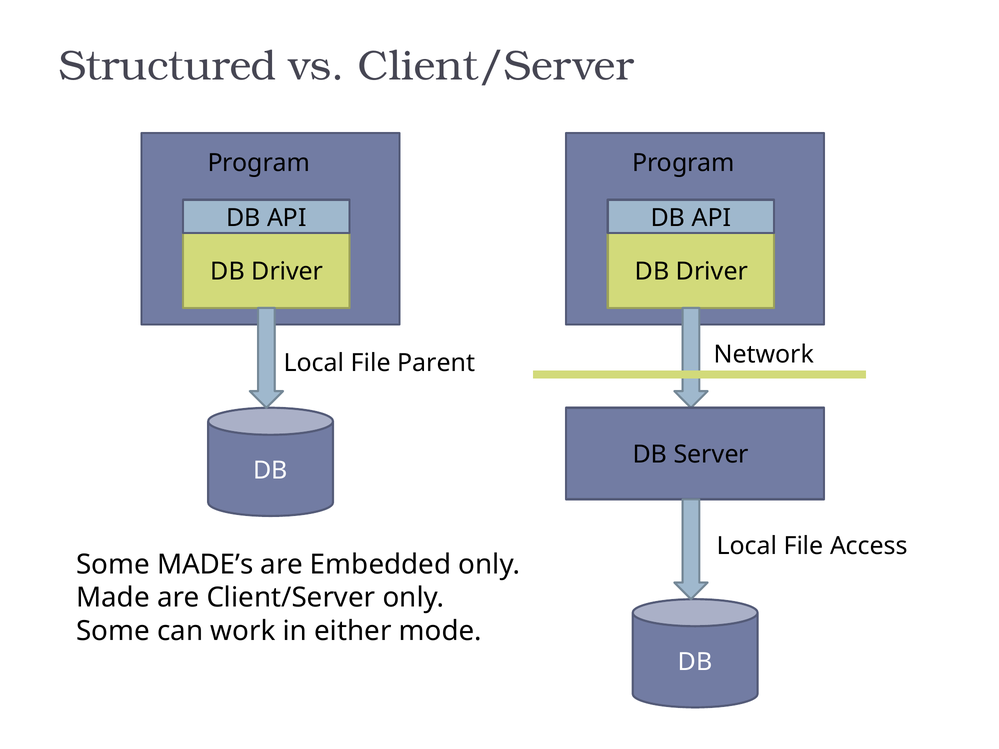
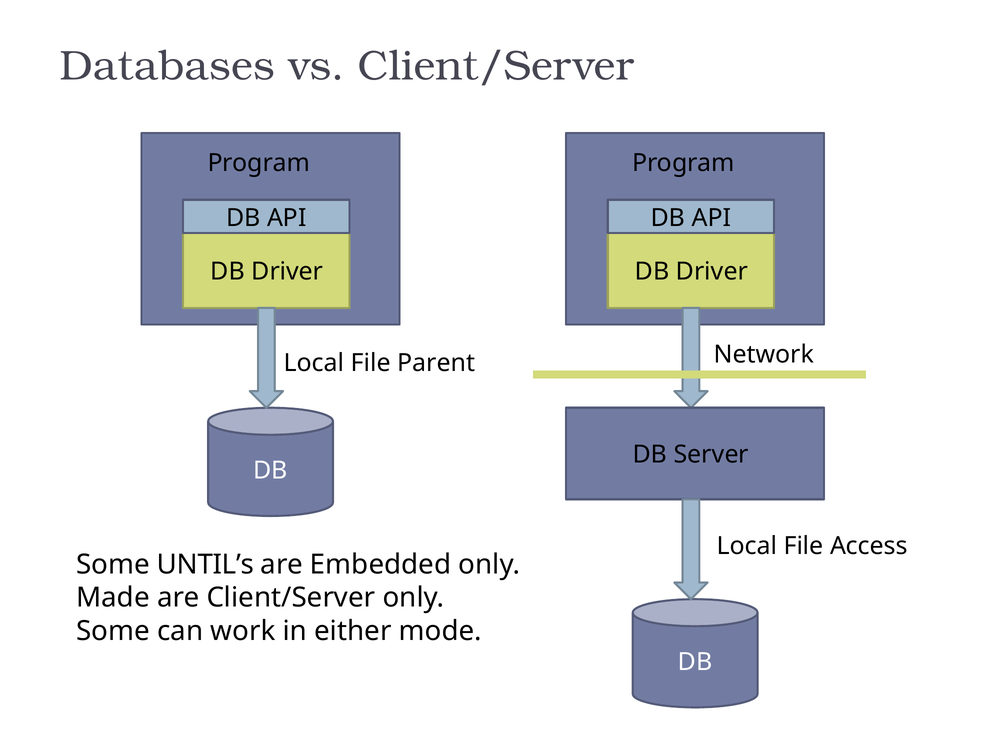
Structured: Structured -> Databases (167, 66)
MADE’s: MADE’s -> UNTIL’s (205, 565)
